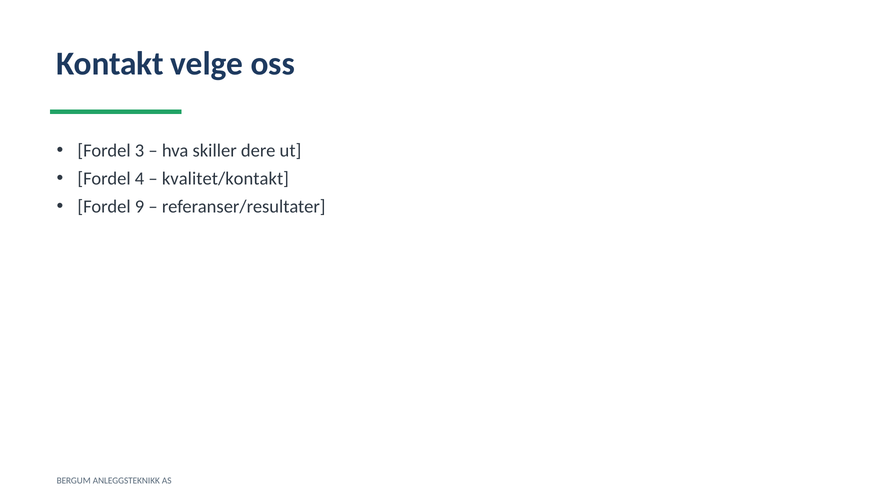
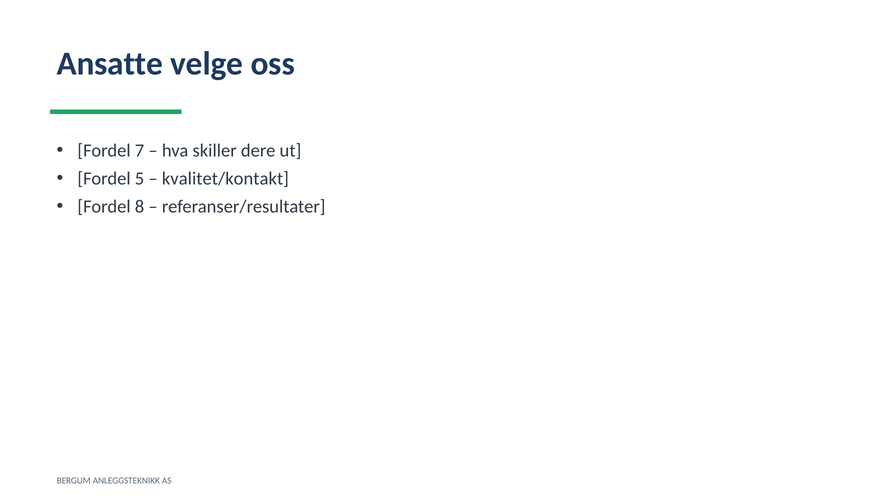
Kontakt: Kontakt -> Ansatte (110, 64)
3: 3 -> 7 (140, 151)
4: 4 -> 5 (140, 179)
9: 9 -> 8 (140, 206)
